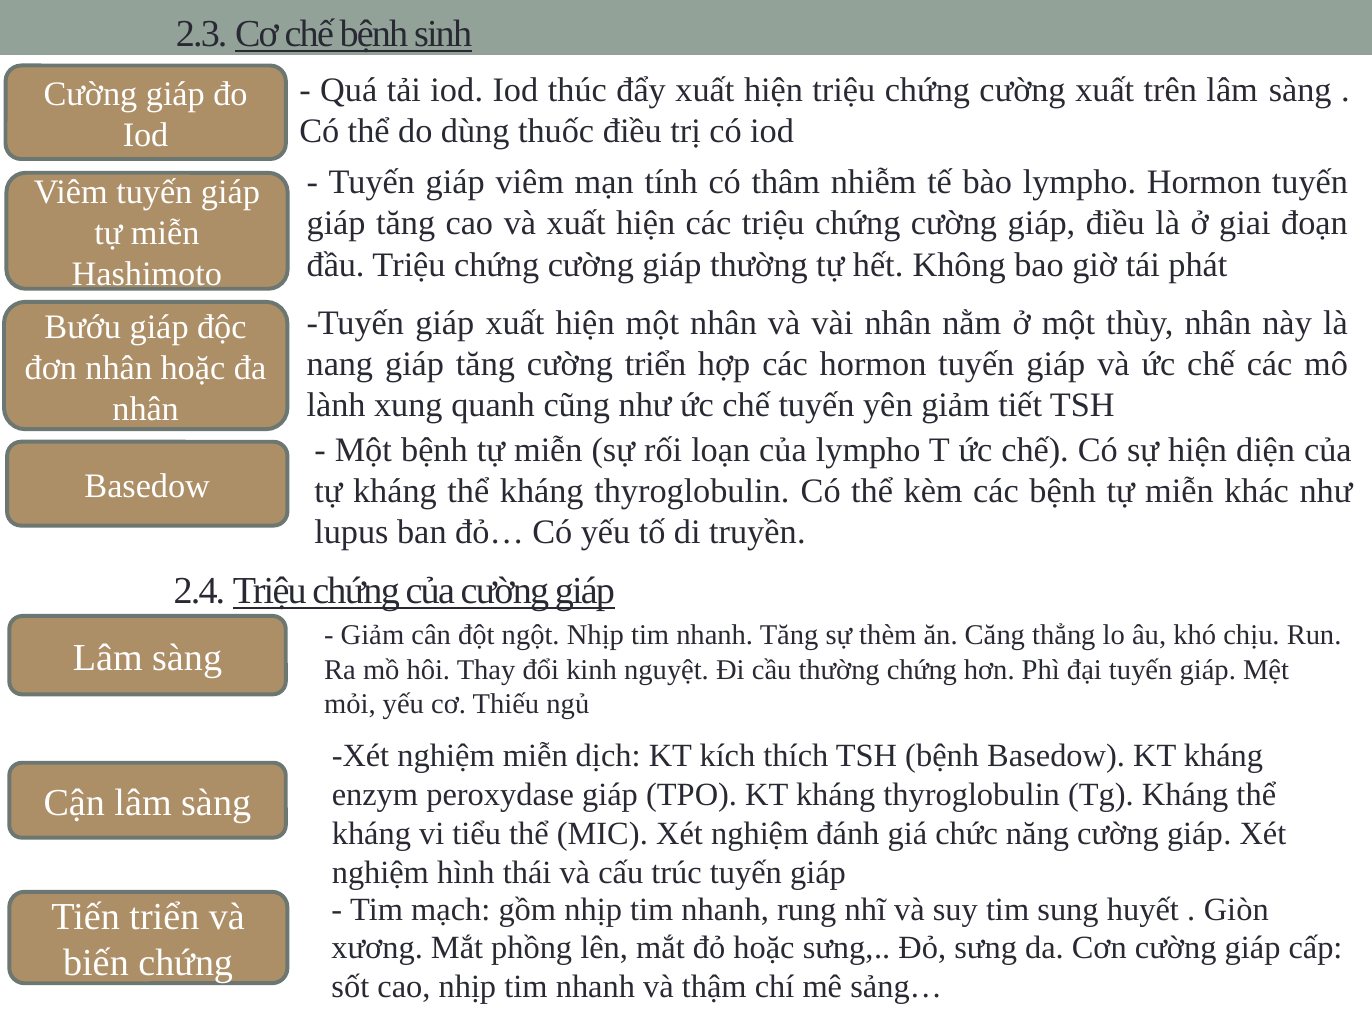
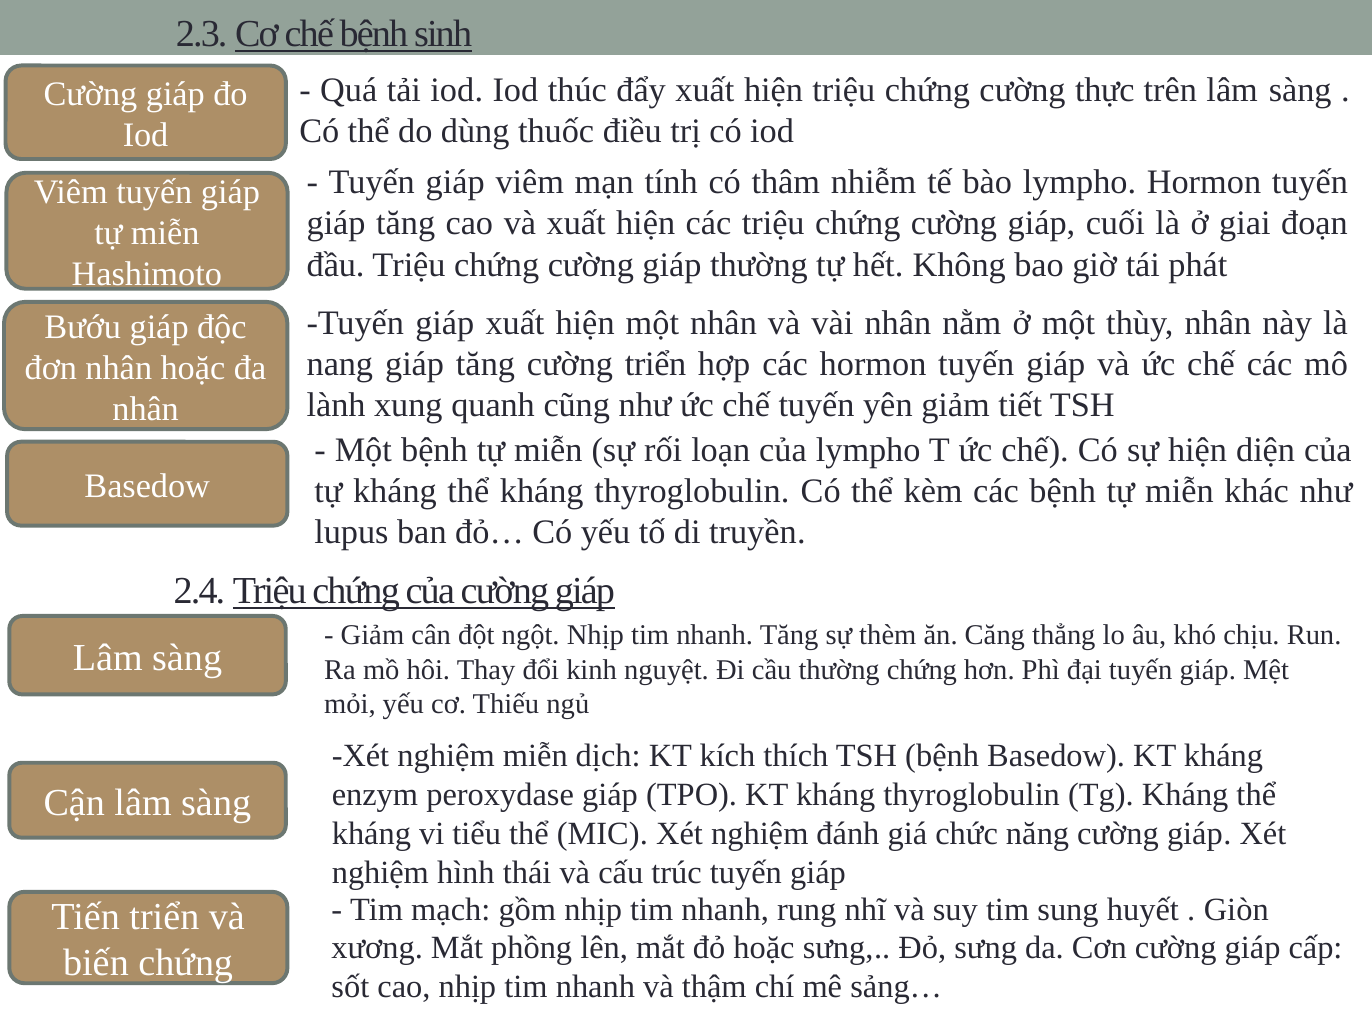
cường xuất: xuất -> thực (1105, 90)
giáp điều: điều -> cuối (1115, 224)
